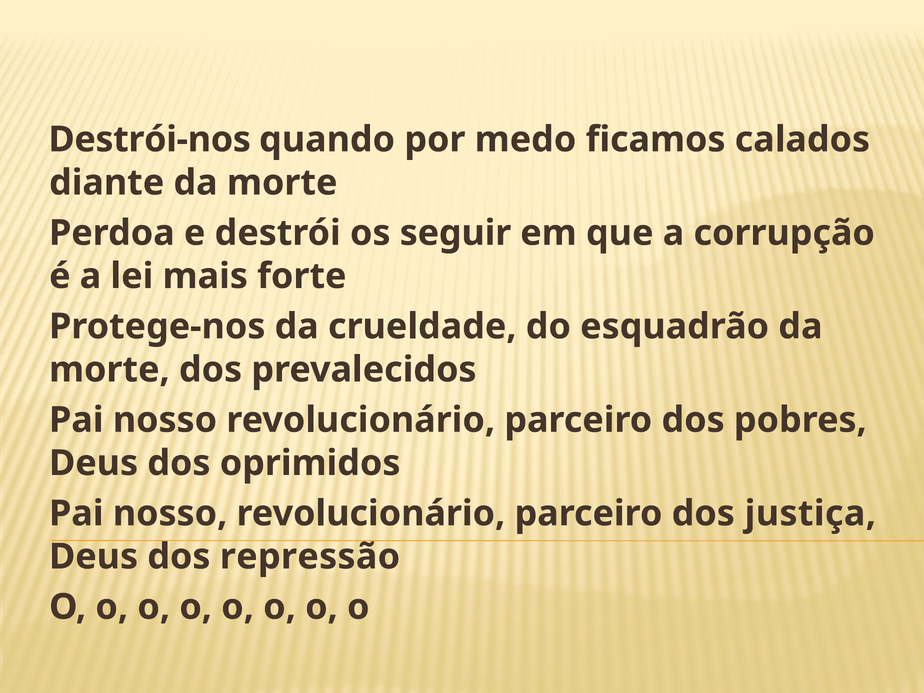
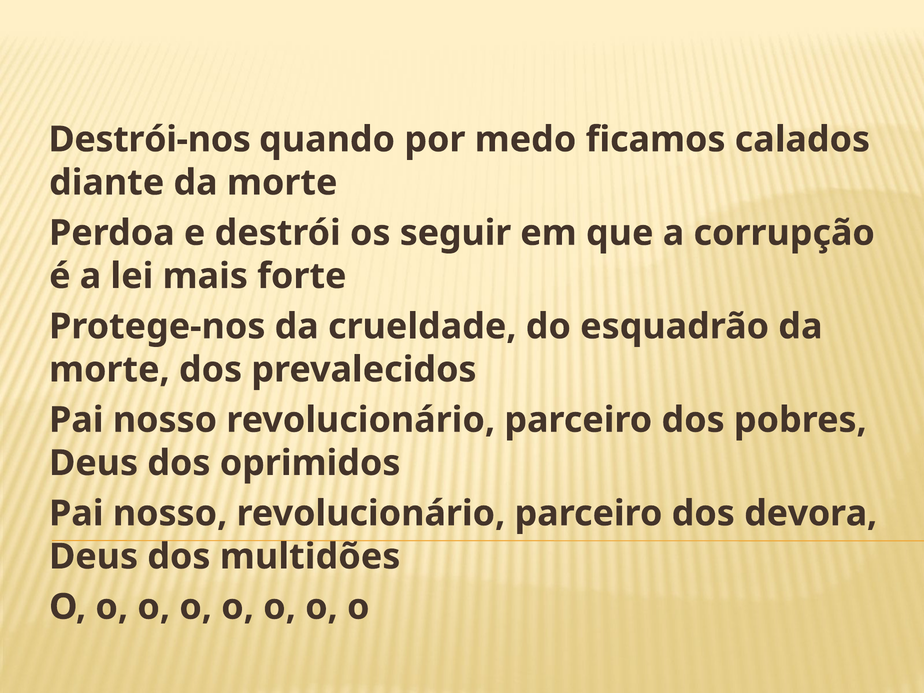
justiça: justiça -> devora (811, 513)
repressão: repressão -> multidões (310, 557)
